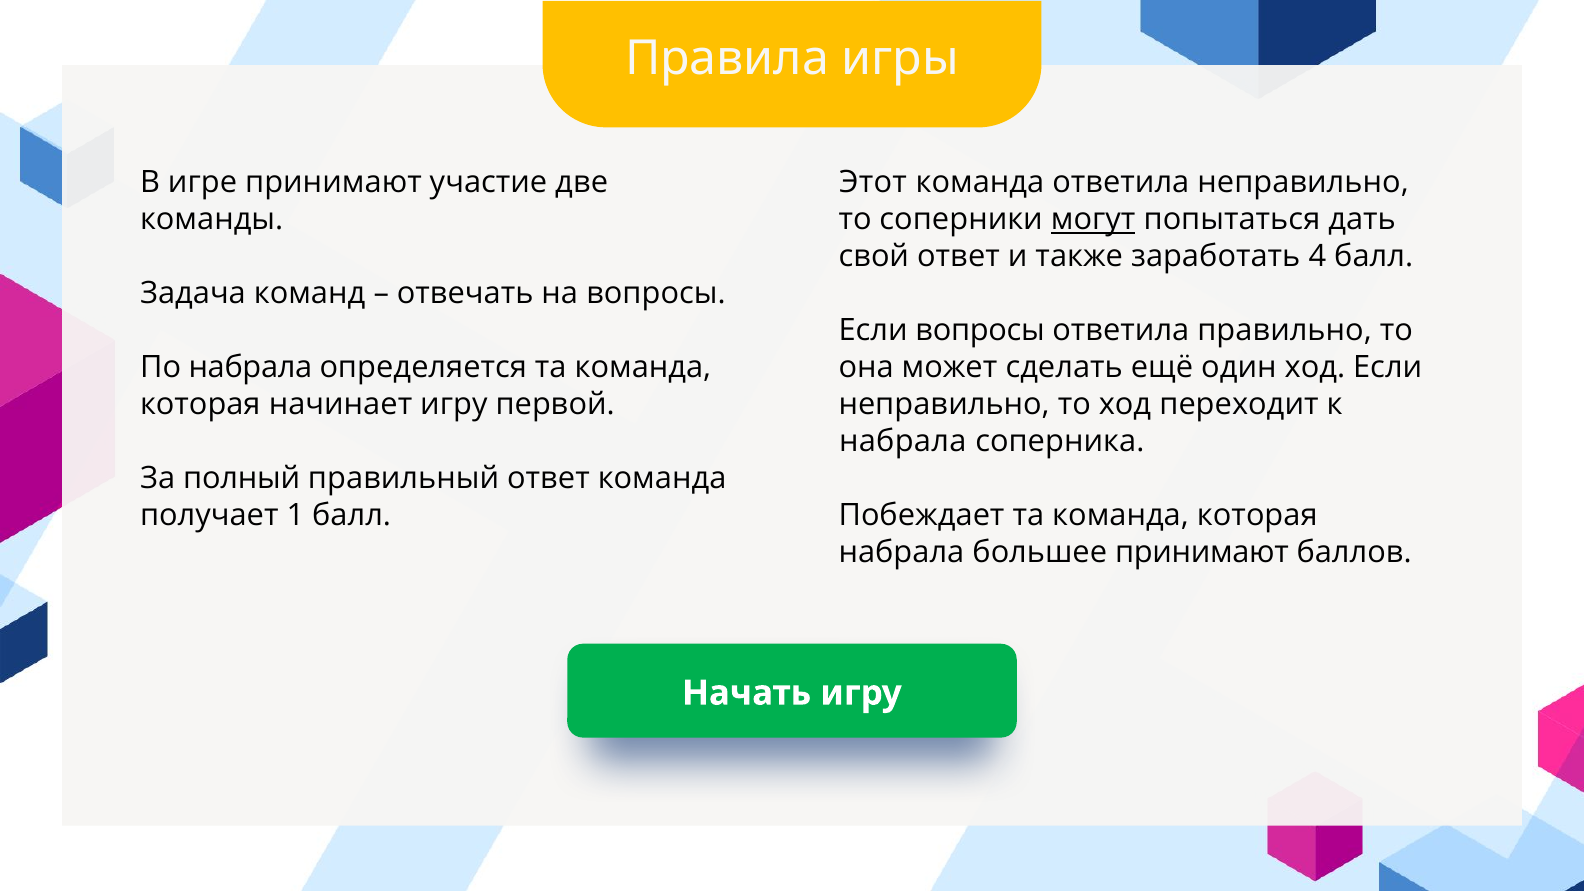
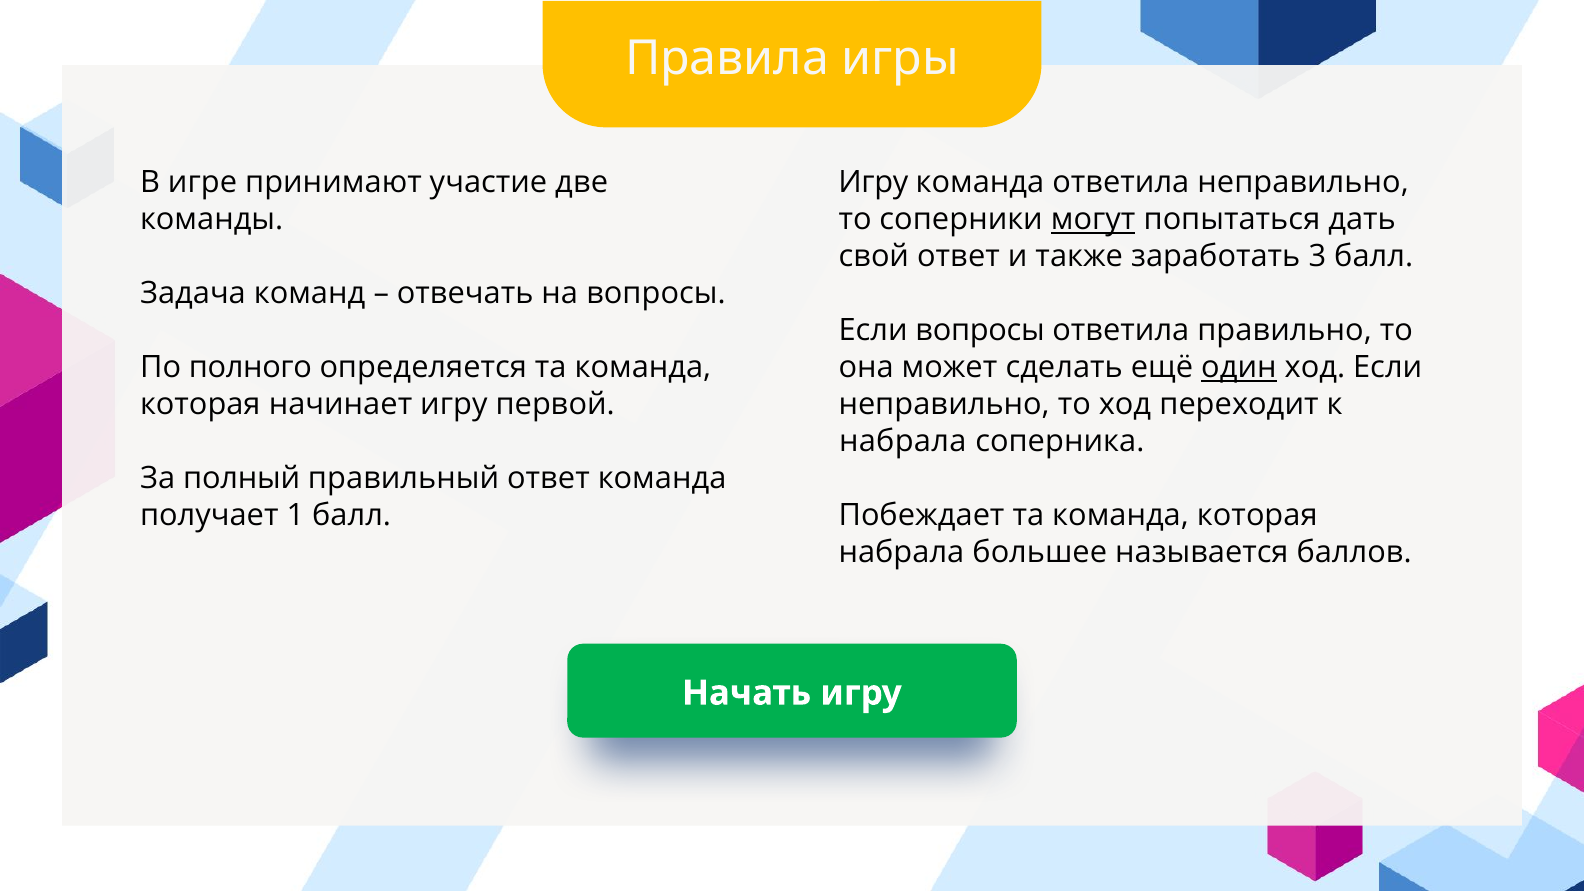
Этот: Этот -> Игру (873, 183)
4: 4 -> 3 (1317, 256)
По набрала: набрала -> полного (250, 367)
один underline: none -> present (1239, 367)
большее принимают: принимают -> называется (1202, 552)
